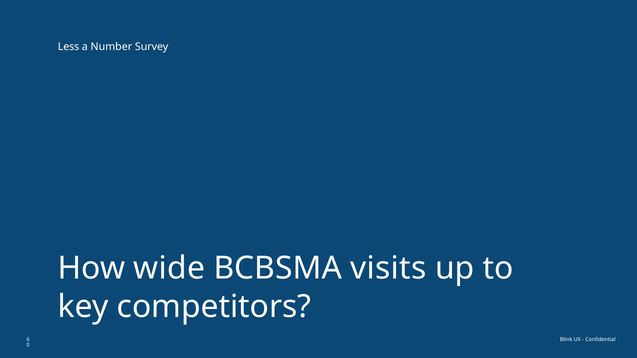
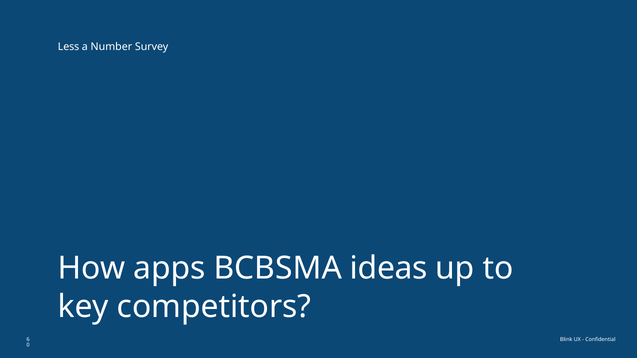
wide: wide -> apps (169, 269)
visits: visits -> ideas (389, 269)
